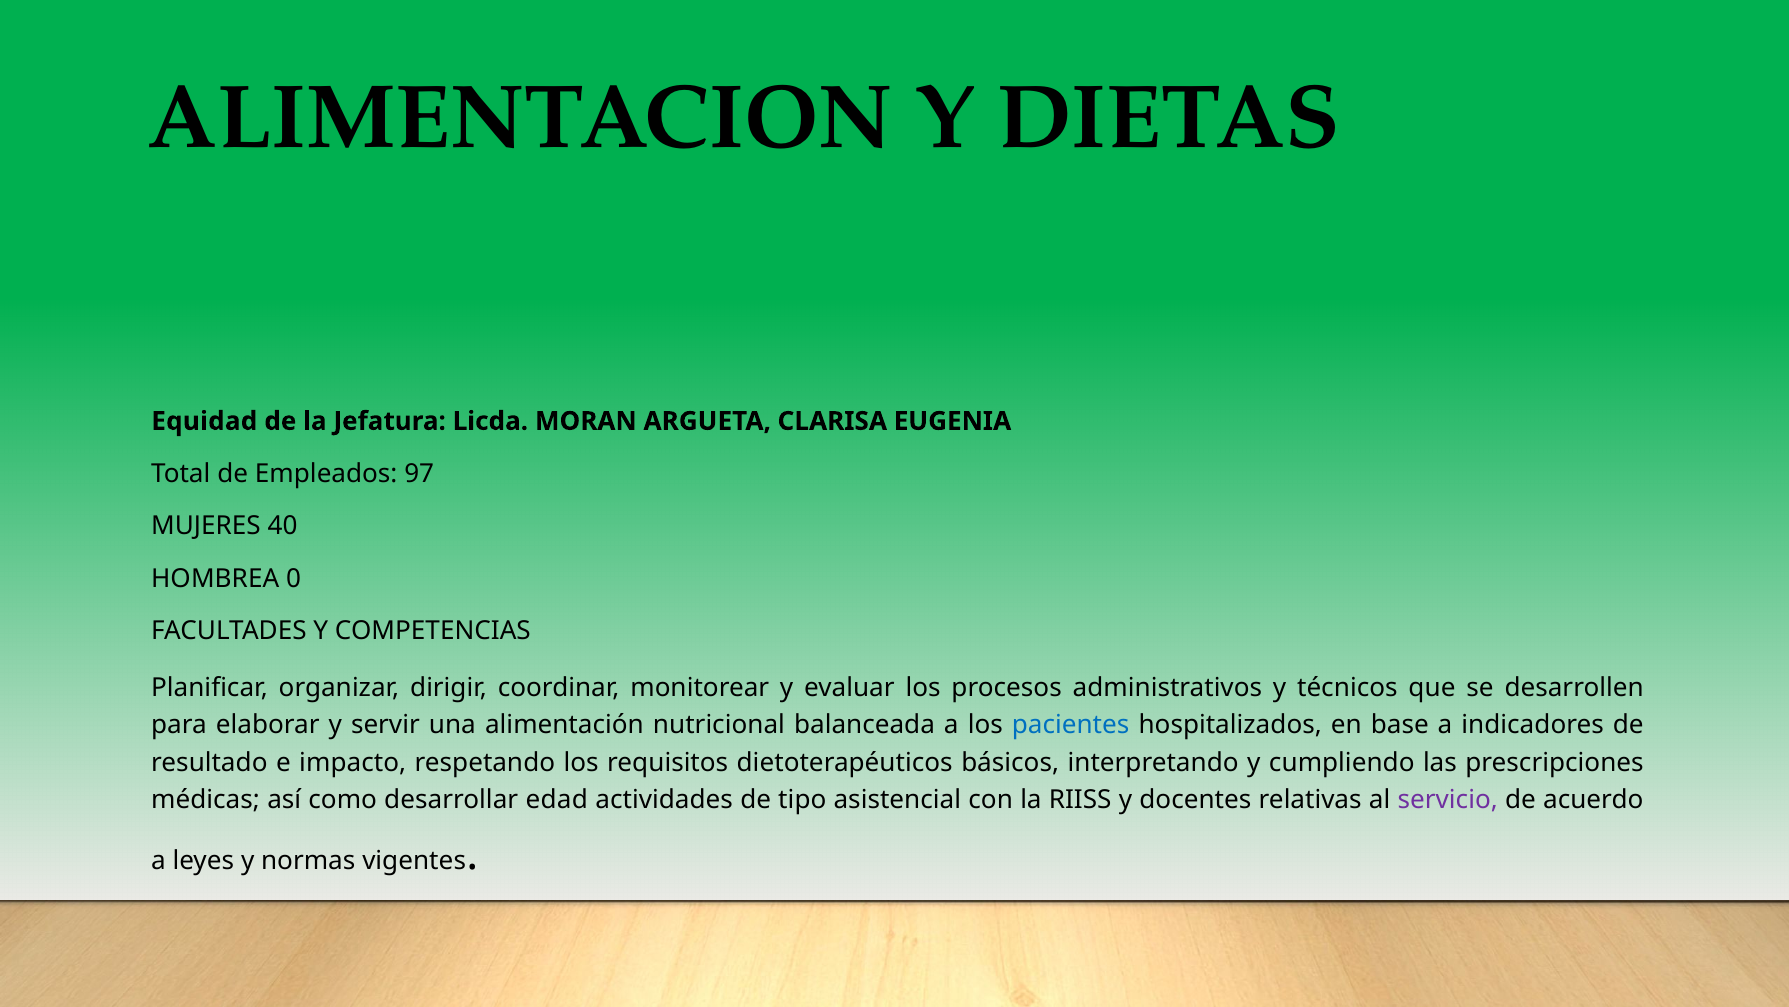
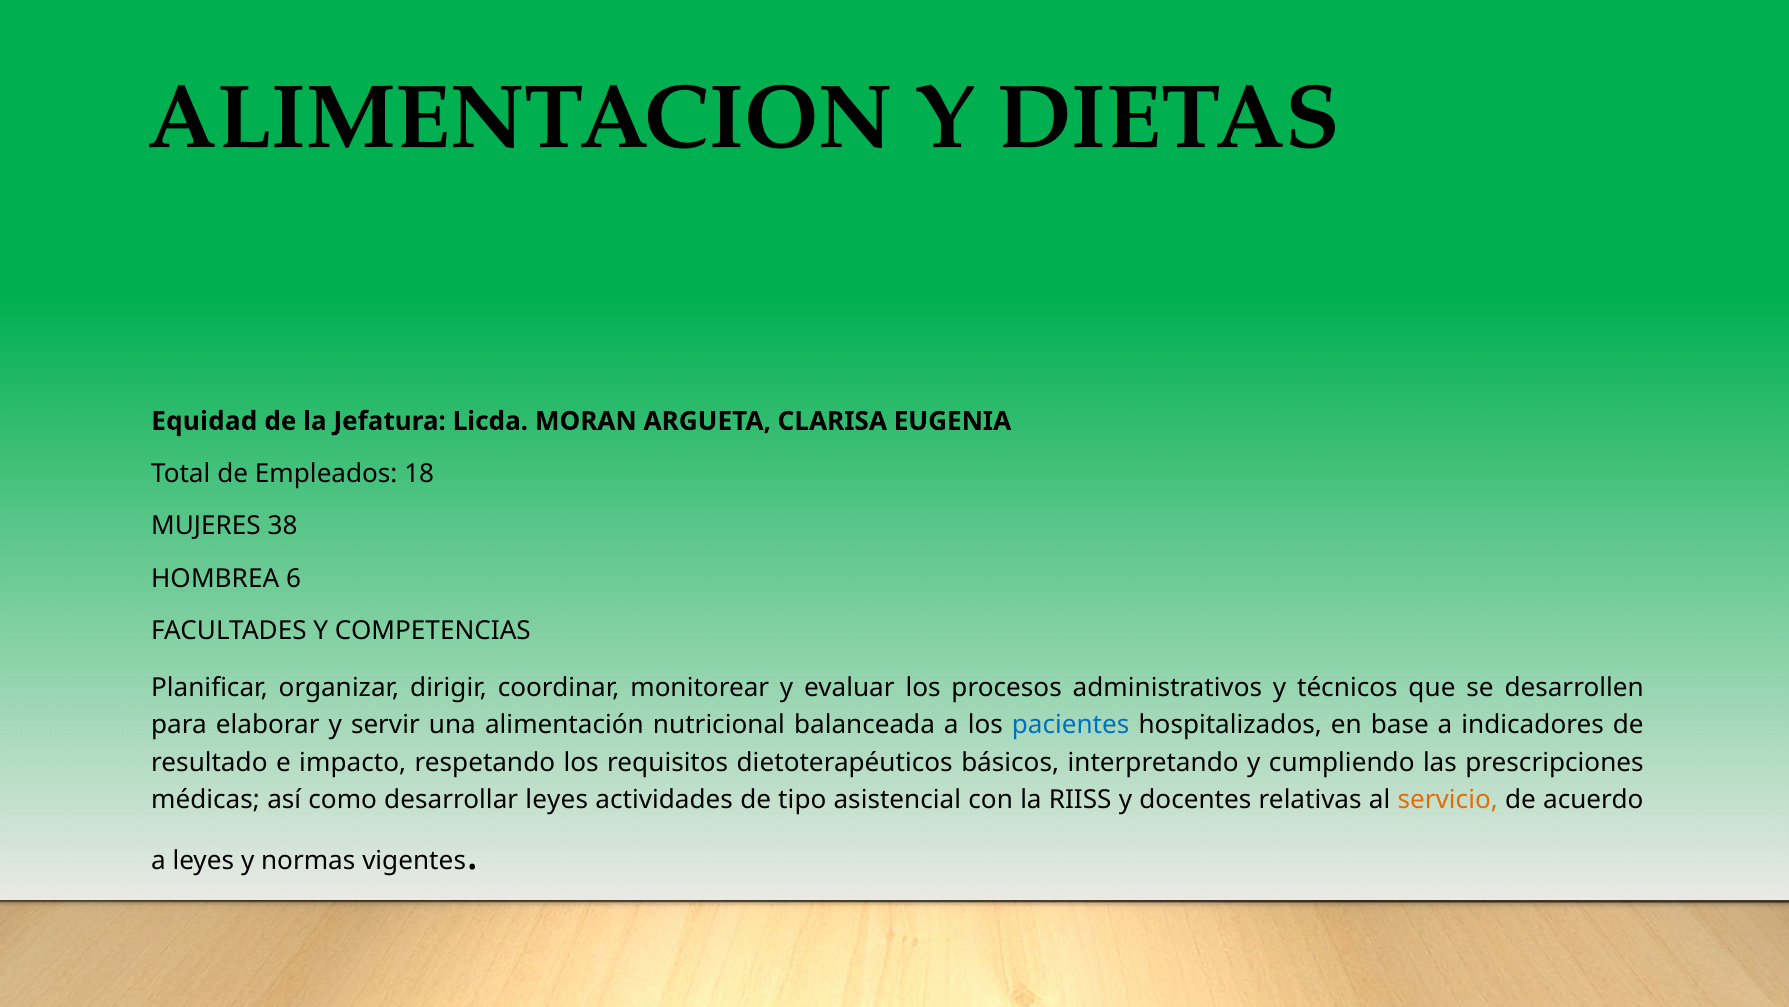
97: 97 -> 18 (419, 473)
40: 40 -> 38 (283, 526)
0: 0 -> 6 (293, 578)
desarrollar edad: edad -> leyes (557, 800)
servicio colour: purple -> orange (1448, 800)
